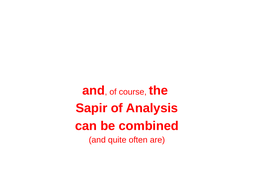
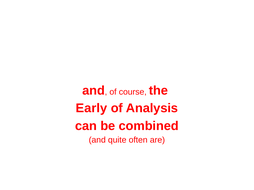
Sapir: Sapir -> Early (91, 108)
